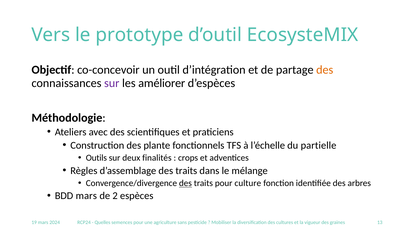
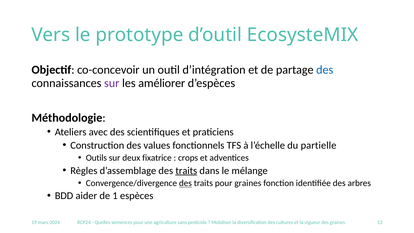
des colour: orange -> blue (325, 70)
plante: plante -> values (157, 145)
finalités: finalités -> fixatrice (157, 158)
traits underline: none -> present (186, 170)
pour culture: culture -> graines (248, 183)
BDD mars: mars -> aider (86, 196)
2: 2 -> 1 (115, 196)
